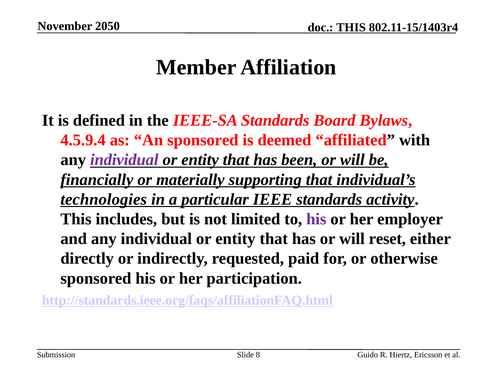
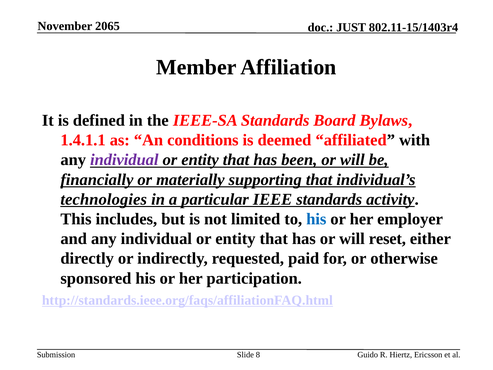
2050: 2050 -> 2065 (107, 26)
THIS: THIS -> JUST (351, 27)
4.5.9.4: 4.5.9.4 -> 1.4.1.1 (83, 140)
An sponsored: sponsored -> conditions (203, 140)
his colour: purple -> blue (316, 219)
